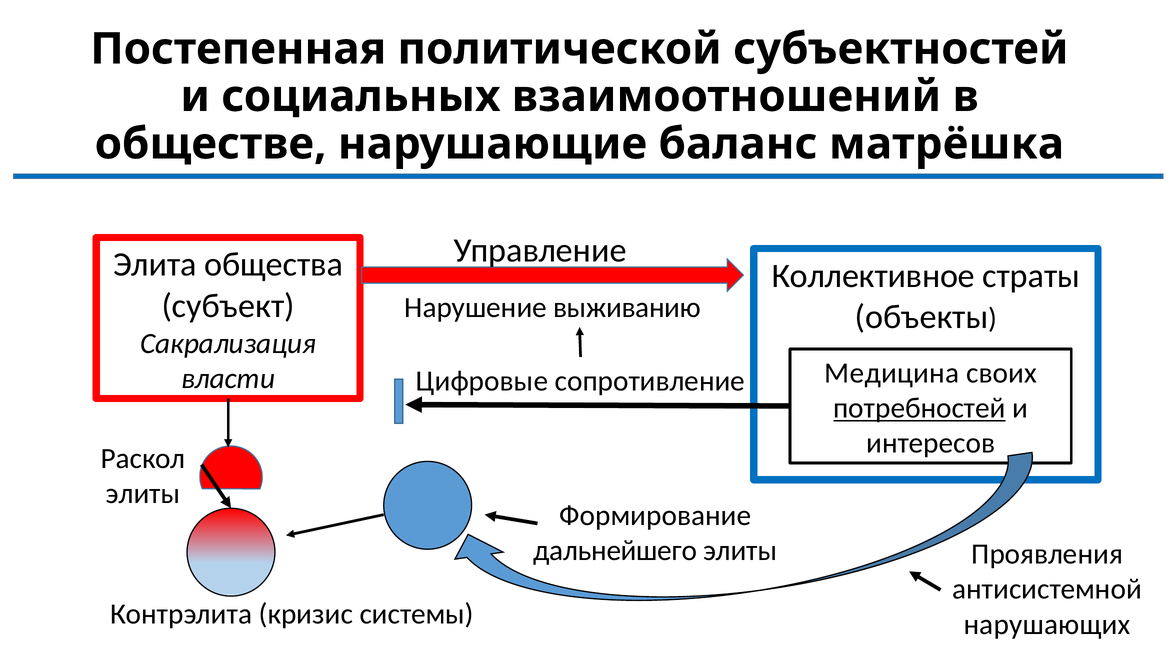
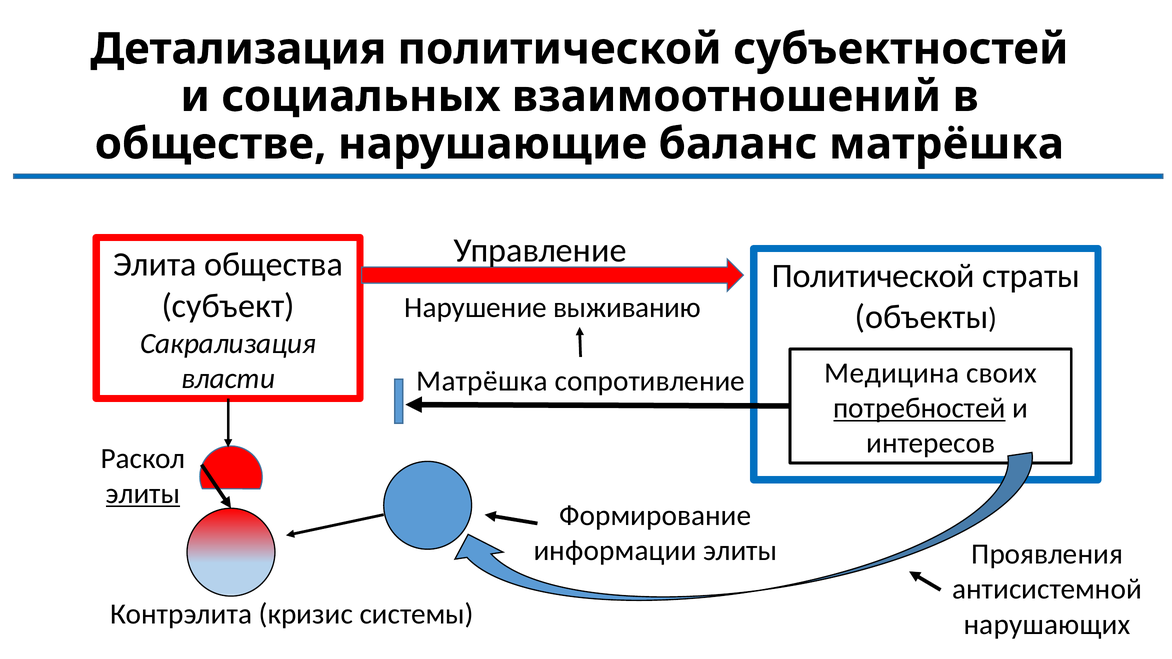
Постепенная: Постепенная -> Детализация (238, 49)
Коллективное: Коллективное -> Политической (873, 276)
Цифровые: Цифровые -> Матрёшка (482, 381)
элиты underline: none -> present (143, 494)
дальнейшего: дальнейшего -> информации (615, 551)
